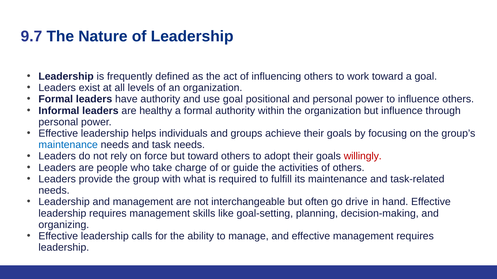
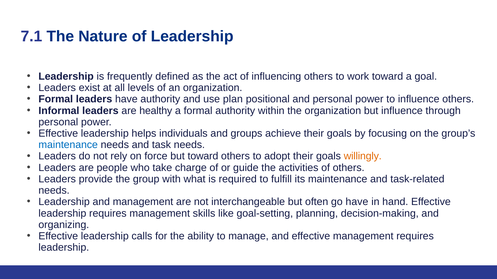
9.7: 9.7 -> 7.1 (31, 36)
use goal: goal -> plan (233, 99)
willingly colour: red -> orange (363, 157)
go drive: drive -> have (357, 202)
